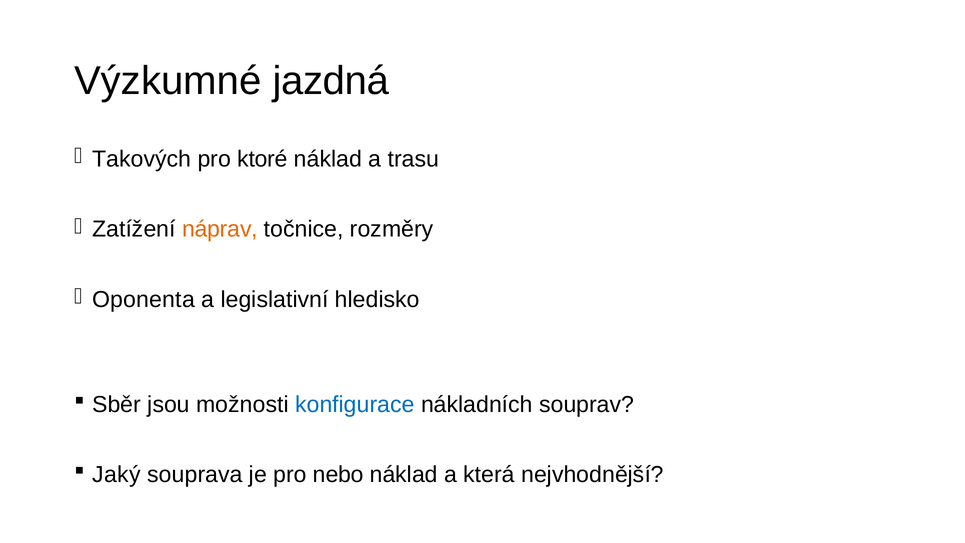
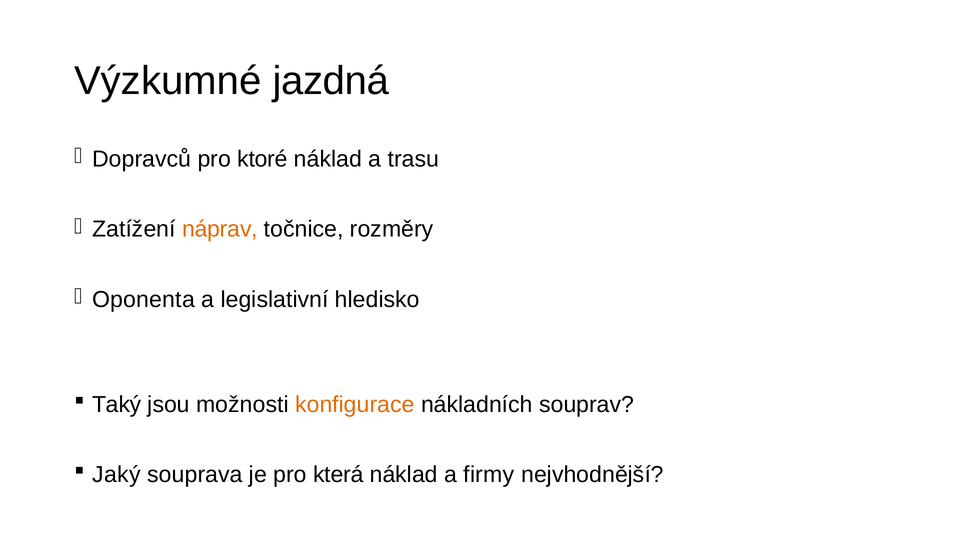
Takových: Takových -> Dopravců (142, 159)
Sběr: Sběr -> Taký (117, 404)
konfigurace colour: blue -> orange (355, 404)
nebo: nebo -> která (338, 474)
která: která -> firmy (489, 474)
